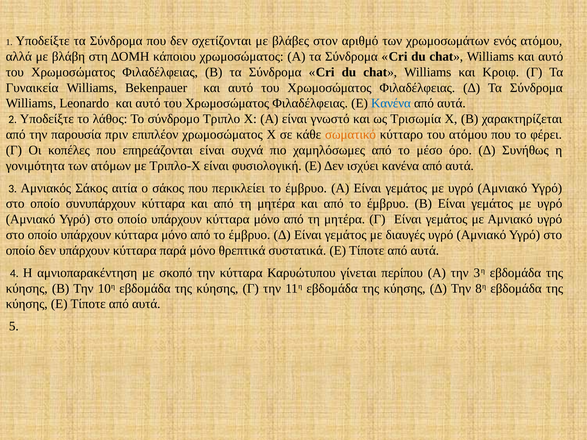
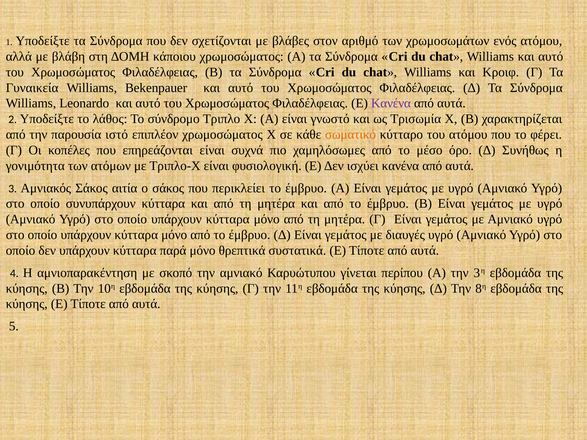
Κανένα colour: blue -> purple (391, 103)
πριν: πριν -> ιστό (117, 135)
την κύτταρα: κύτταρα -> αμνιακό (241, 273)
